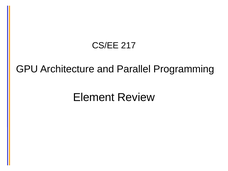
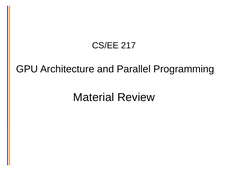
Element: Element -> Material (94, 97)
